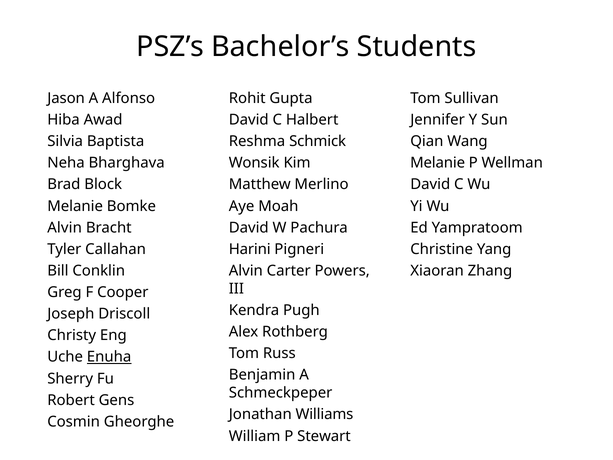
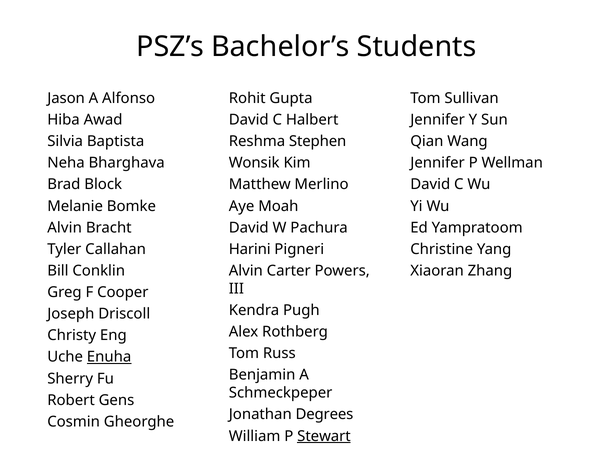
Schmick: Schmick -> Stephen (318, 141)
Melanie: Melanie -> Jennifer (438, 163)
Williams: Williams -> Degrees (324, 414)
Stewart underline: none -> present (324, 436)
